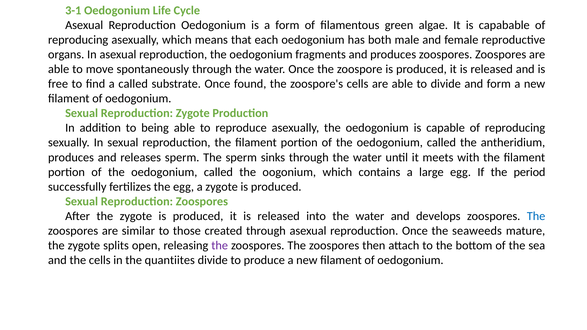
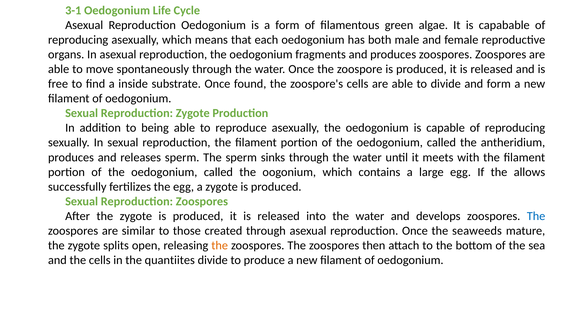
a called: called -> inside (133, 84)
period: period -> allows (529, 172)
the colour: purple -> orange (220, 246)
